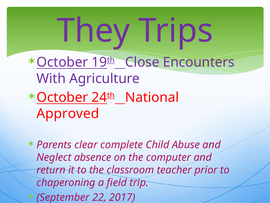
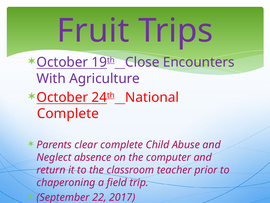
They: They -> Fruit (93, 31)
Approved: Approved -> Complete (68, 113)
